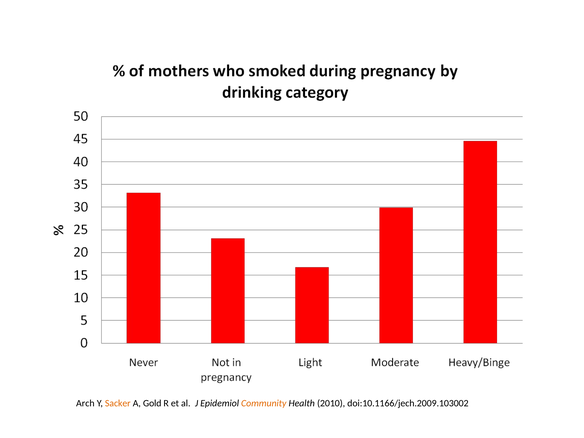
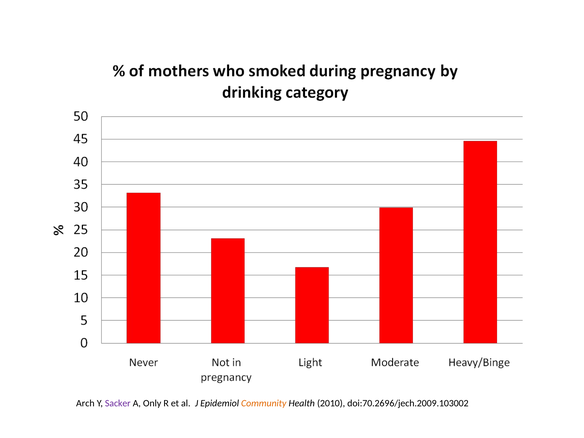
Sacker colour: orange -> purple (118, 403)
Gold: Gold -> Only (152, 403)
doi:10.1166/jech.2009.103002: doi:10.1166/jech.2009.103002 -> doi:70.2696/jech.2009.103002 (408, 403)
